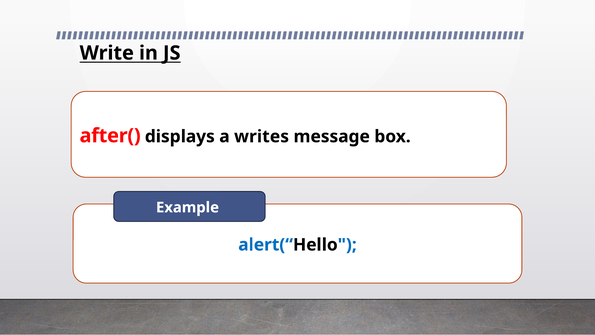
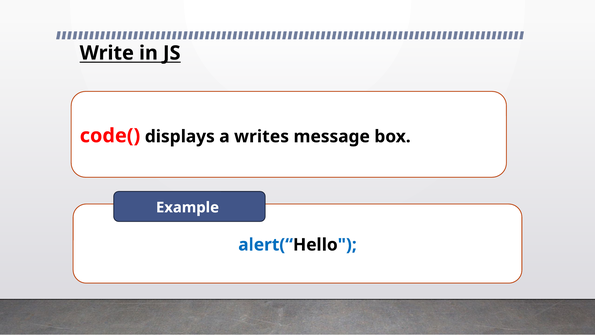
after(: after( -> code( (110, 136)
